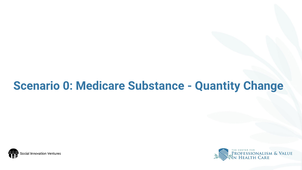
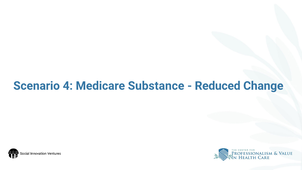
0: 0 -> 4 (68, 86)
Quantity: Quantity -> Reduced (218, 86)
